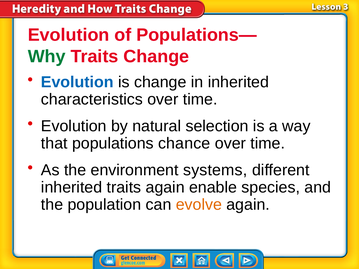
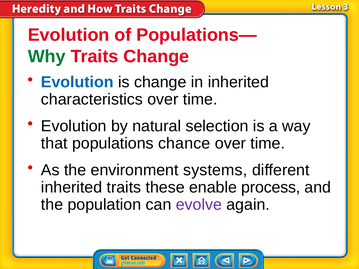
traits again: again -> these (165, 188)
species: species -> process (271, 188)
evolve colour: orange -> purple (199, 205)
